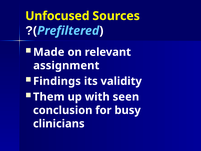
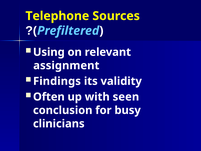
Unfocused: Unfocused -> Telephone (57, 16)
Made: Made -> Using (49, 52)
Them: Them -> Often (49, 97)
